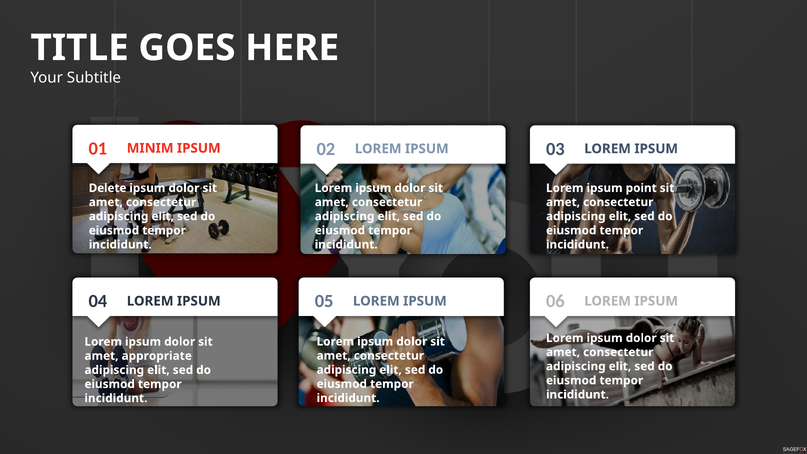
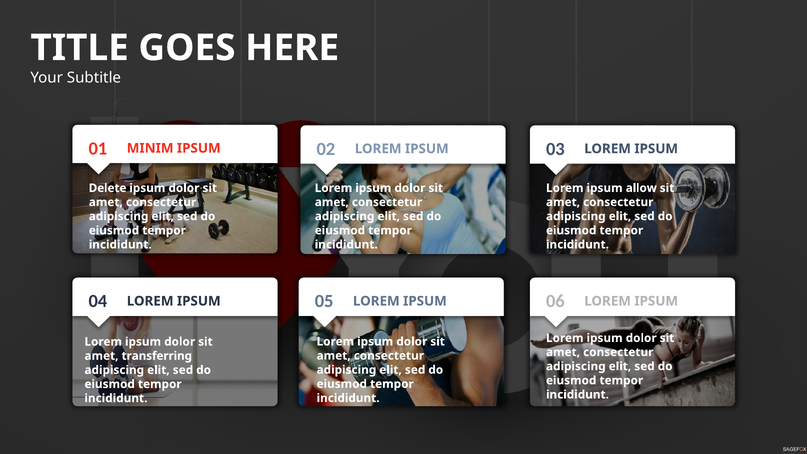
point: point -> allow (641, 188)
appropriate: appropriate -> transferring (157, 356)
